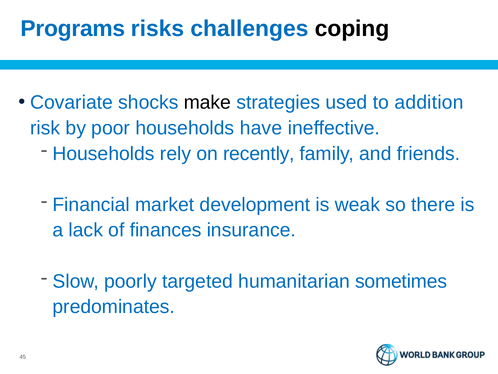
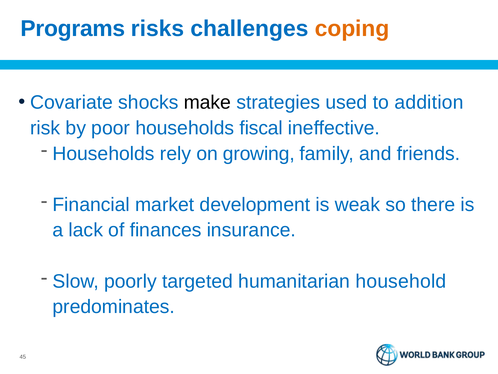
coping colour: black -> orange (352, 29)
have: have -> fiscal (261, 128)
recently: recently -> growing (259, 153)
sometimes: sometimes -> household (401, 281)
